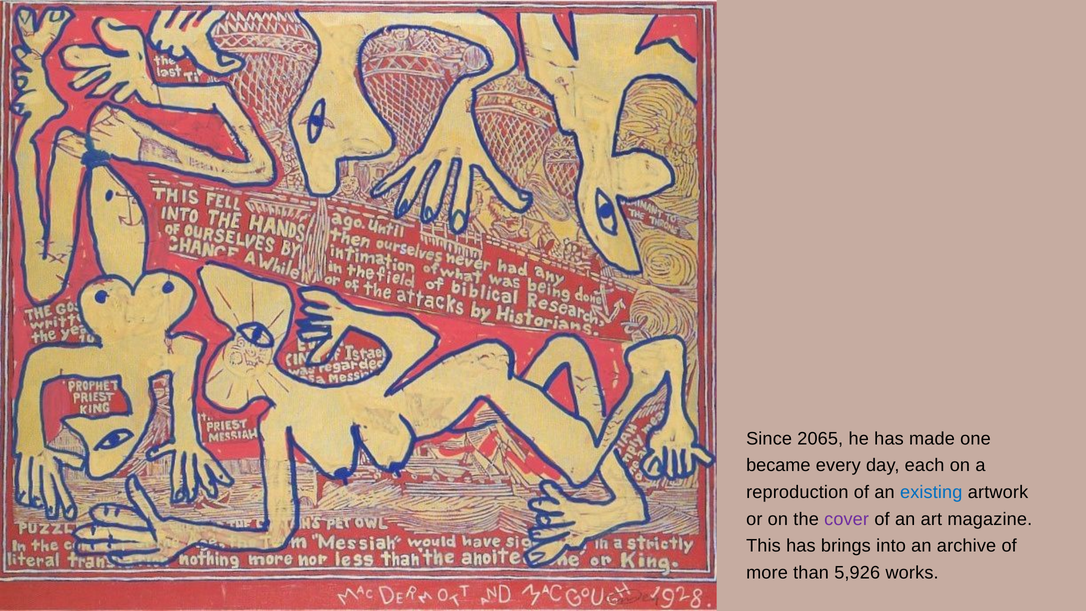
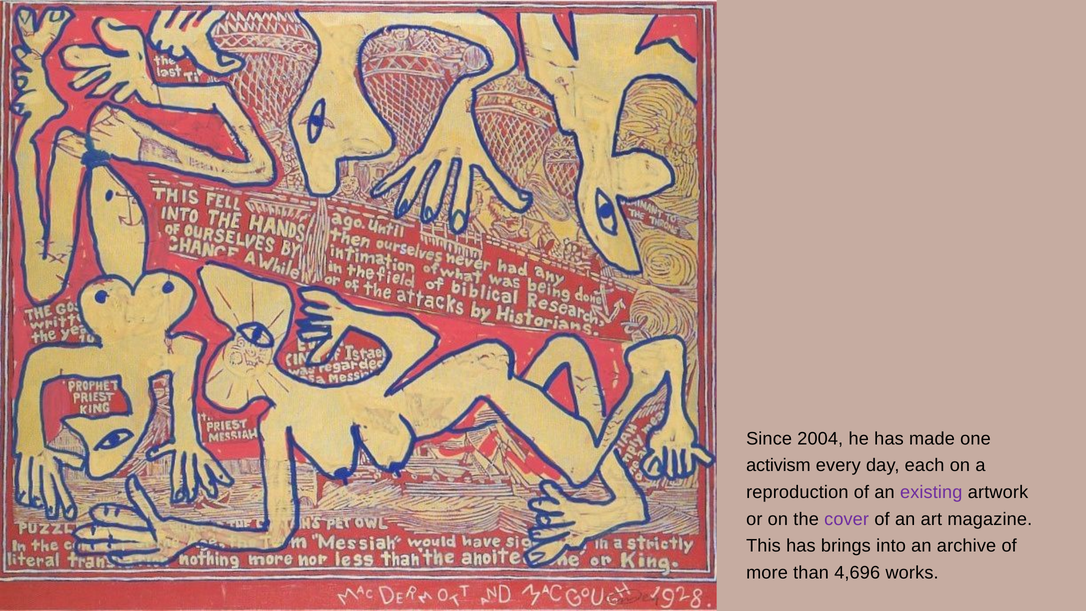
2065: 2065 -> 2004 (820, 439)
became: became -> activism (778, 465)
existing colour: blue -> purple (931, 492)
5,926: 5,926 -> 4,696 (857, 573)
